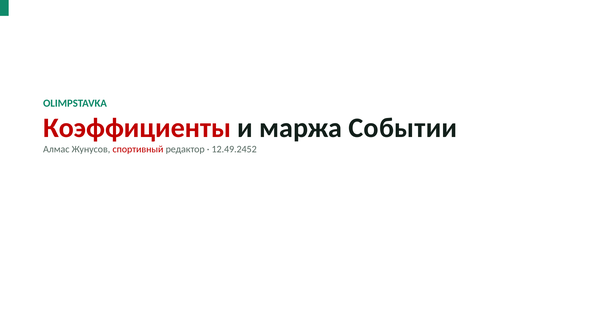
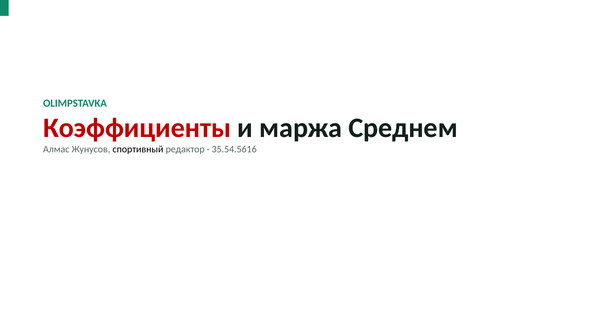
Событии: Событии -> Среднем (403, 128)
спортивный colour: red -> black (138, 149)
12.49.2452: 12.49.2452 -> 35.54.5616 (234, 149)
